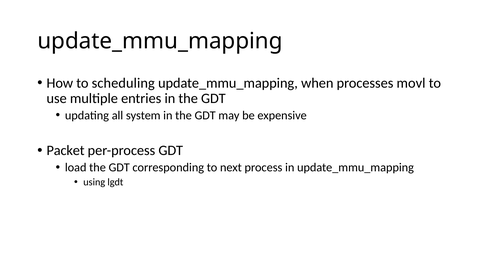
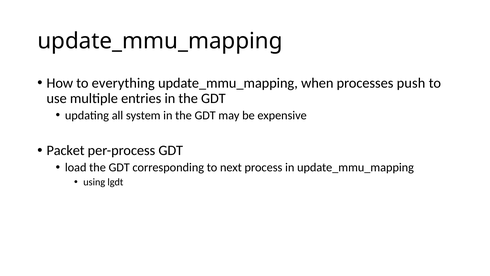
scheduling: scheduling -> everything (123, 83)
movl: movl -> push (411, 83)
